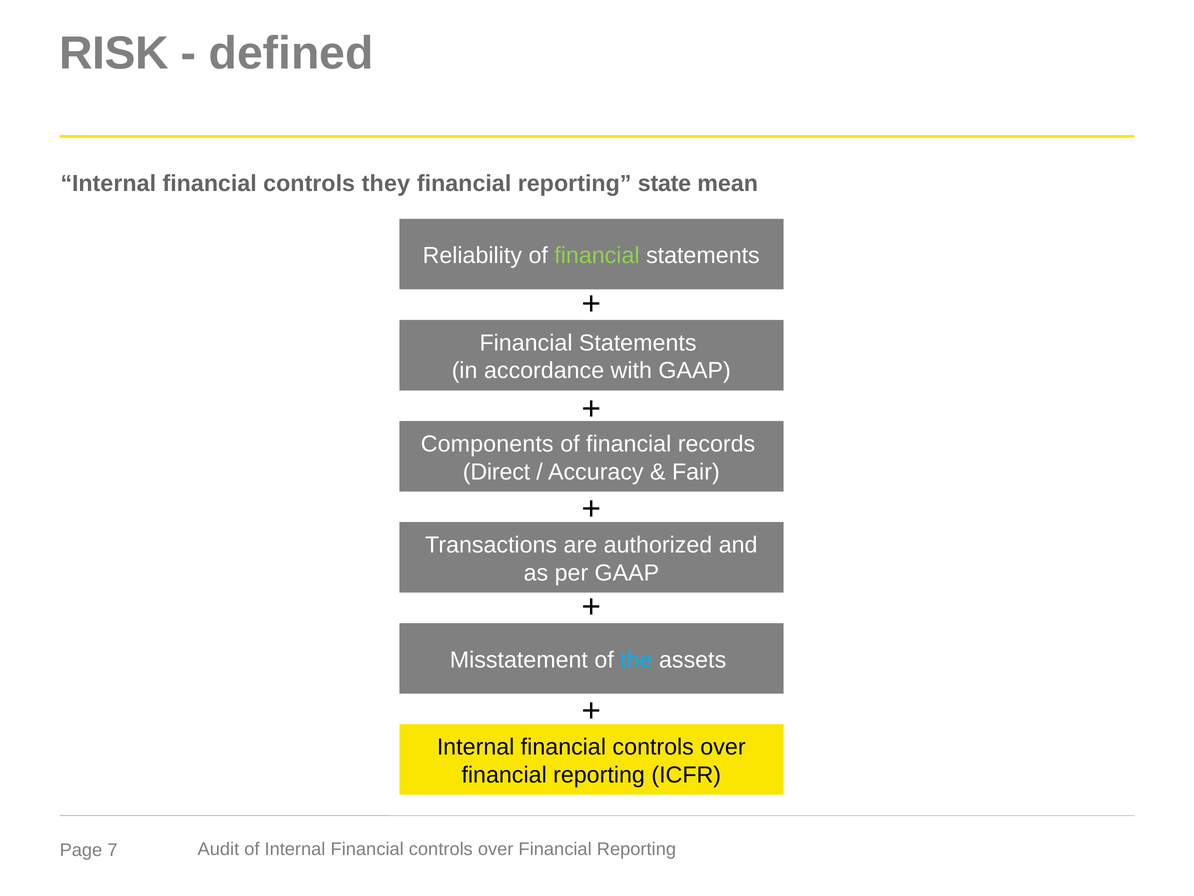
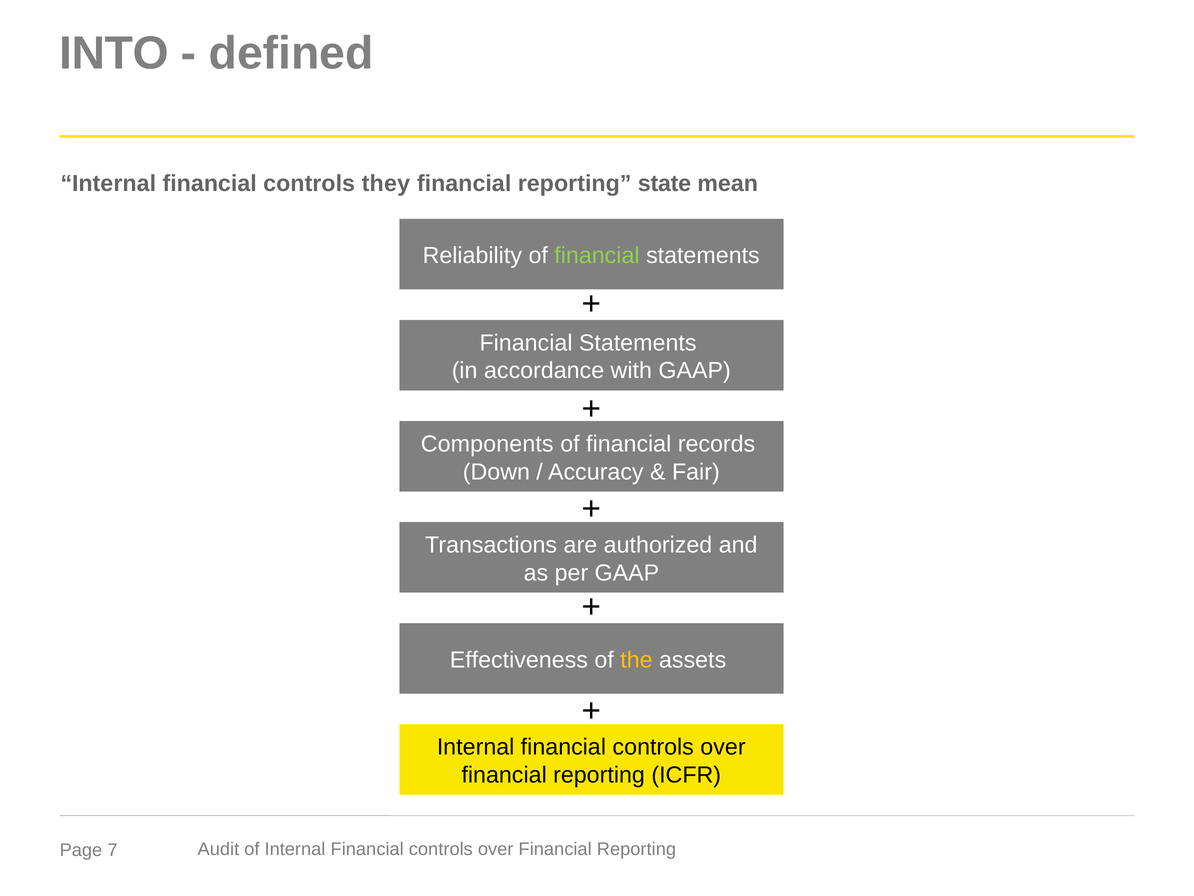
RISK: RISK -> INTO (114, 53)
Direct: Direct -> Down (496, 472)
Misstatement: Misstatement -> Effectiveness (519, 660)
the colour: light blue -> yellow (636, 660)
